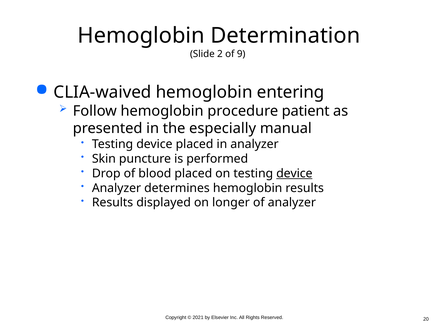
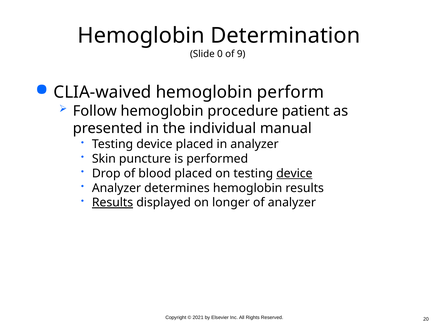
2: 2 -> 0 (220, 54)
entering: entering -> perform (291, 92)
especially: especially -> individual (223, 129)
Results underline: none -> present (113, 203)
